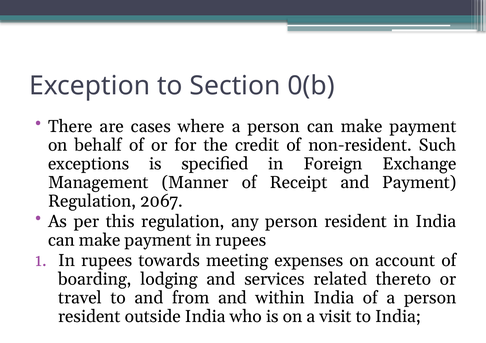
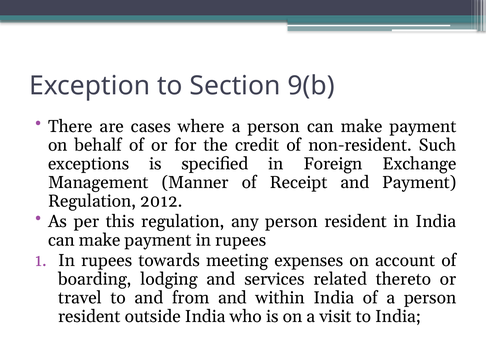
0(b: 0(b -> 9(b (311, 86)
2067: 2067 -> 2012 (161, 202)
